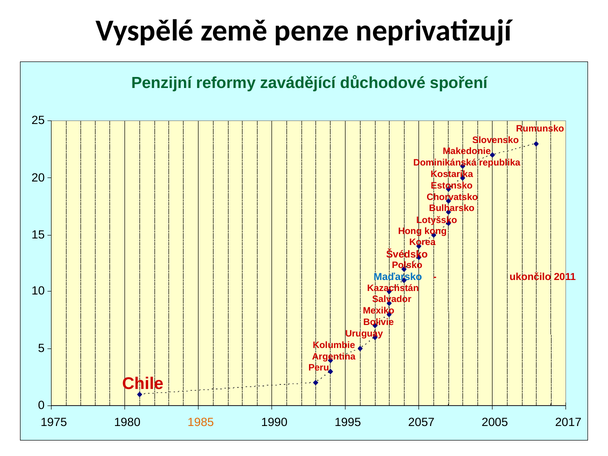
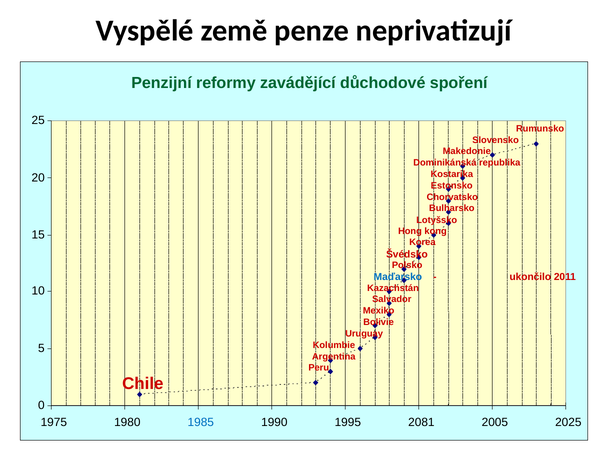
1985 colour: orange -> blue (201, 422)
2057: 2057 -> 2081 (421, 422)
2017: 2017 -> 2025 (568, 422)
